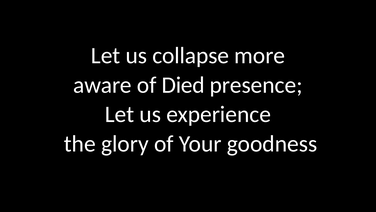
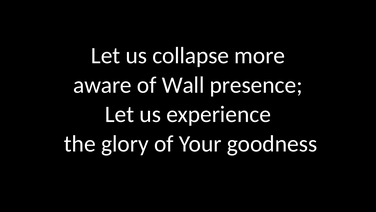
Died: Died -> Wall (183, 85)
